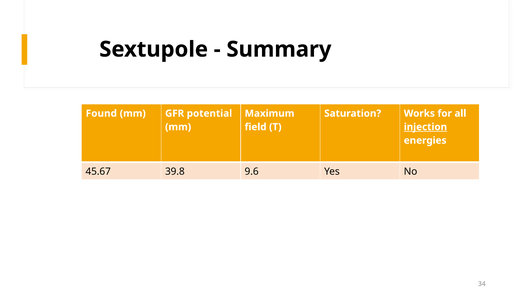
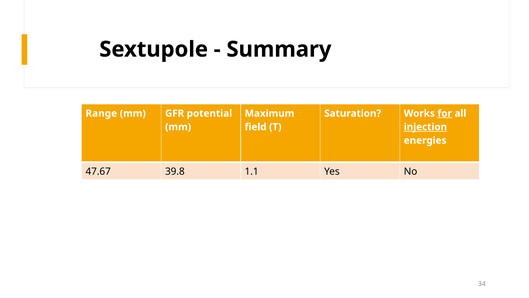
Found: Found -> Range (101, 113)
for underline: none -> present (445, 113)
45.67: 45.67 -> 47.67 (98, 171)
9.6: 9.6 -> 1.1 (252, 171)
